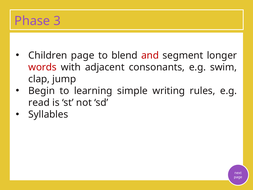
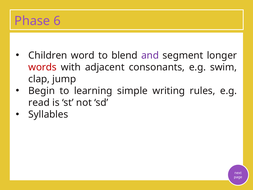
3: 3 -> 6 (57, 21)
Children page: page -> word (83, 55)
and colour: red -> purple (150, 55)
